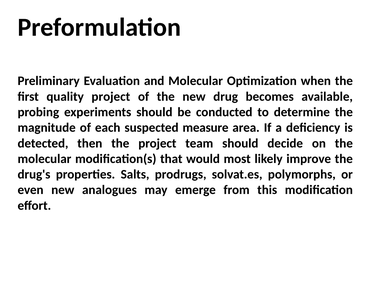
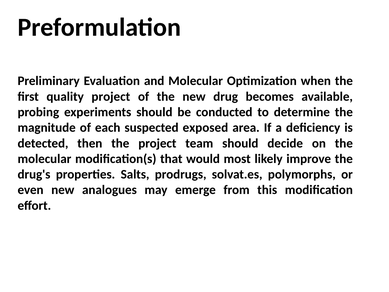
measure: measure -> exposed (205, 128)
